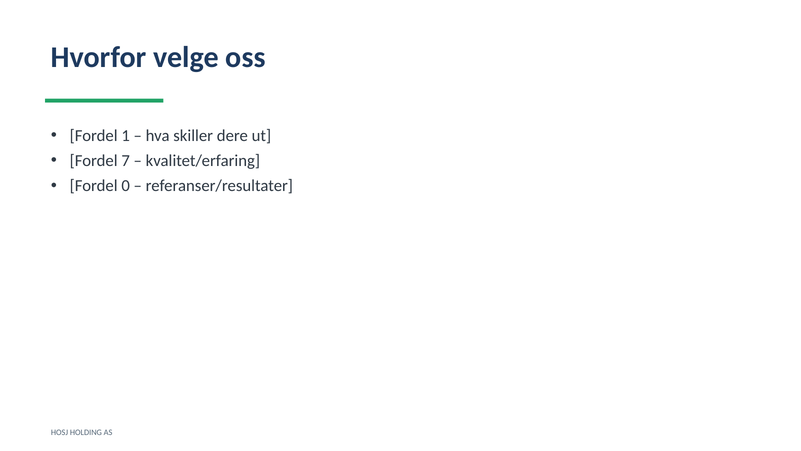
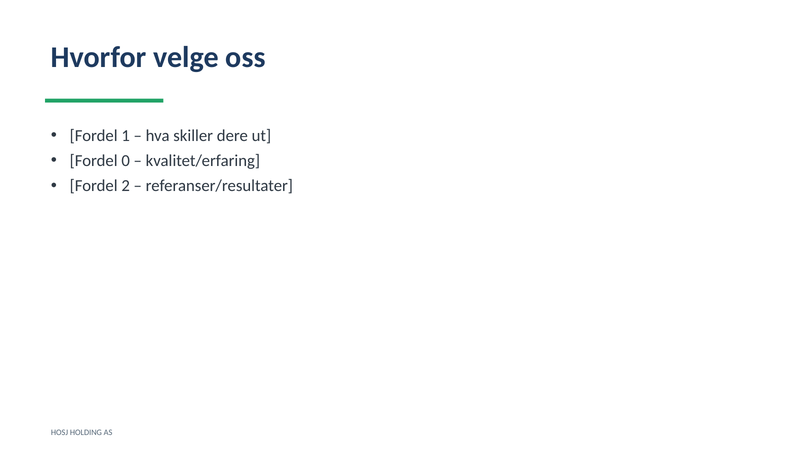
7: 7 -> 0 (126, 161)
0: 0 -> 2 (126, 186)
